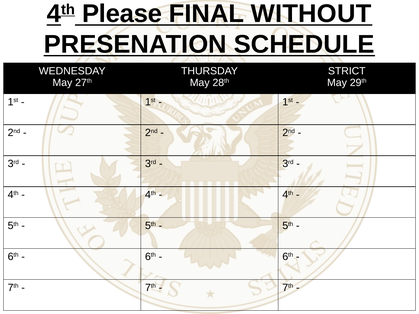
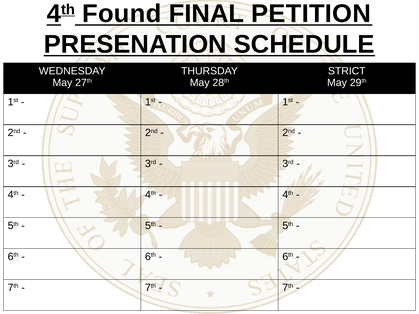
Please: Please -> Found (122, 14)
WITHOUT: WITHOUT -> PETITION (311, 14)
